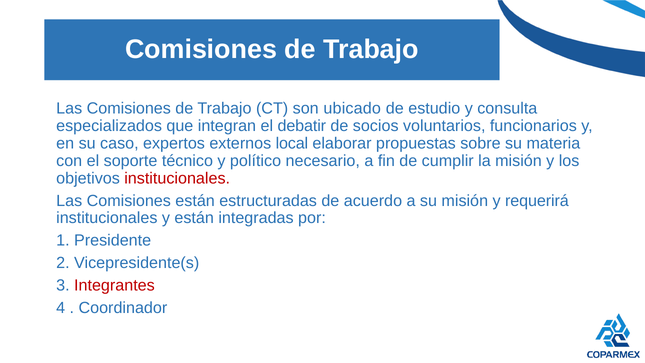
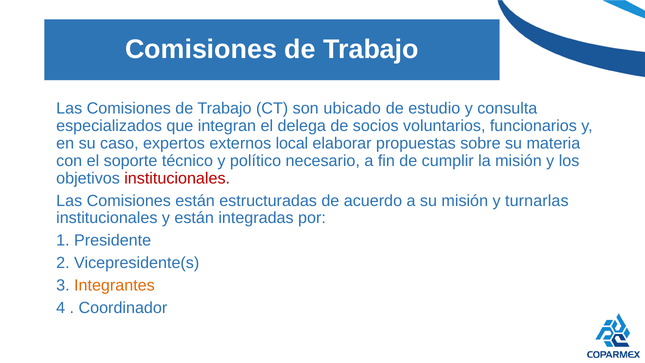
debatir: debatir -> delega (302, 126)
requerirá: requerirá -> turnarlas (537, 201)
Integrantes colour: red -> orange (114, 285)
